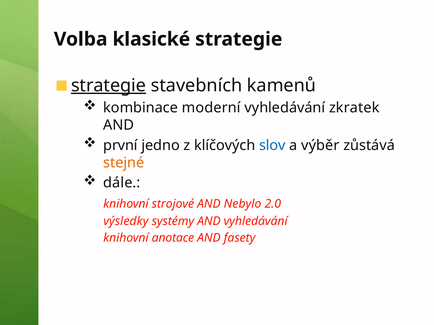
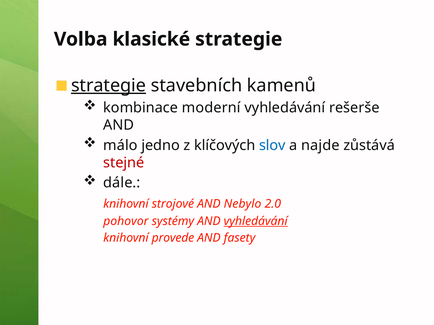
zkratek: zkratek -> rešerše (354, 108)
první: první -> málo (120, 145)
výběr: výběr -> najde (320, 145)
stejné colour: orange -> red (124, 163)
výsledky: výsledky -> pohovor (126, 221)
vyhledávání underline: none -> present (256, 221)
anotace: anotace -> provede (173, 238)
